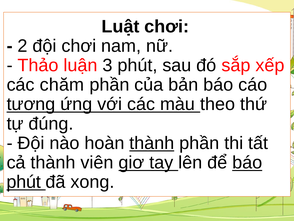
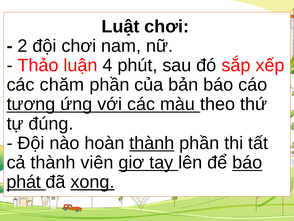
3: 3 -> 4 (108, 65)
phút: phút -> phát (24, 182)
xong underline: none -> present (93, 182)
